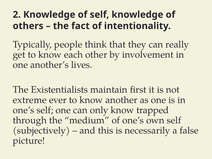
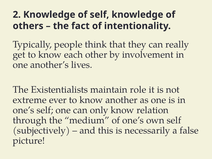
first: first -> role (138, 90)
trapped: trapped -> relation (153, 110)
